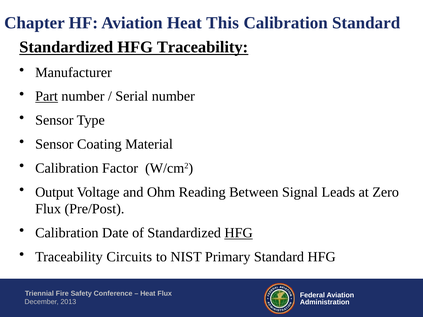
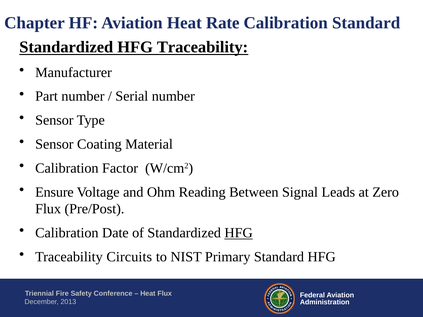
This: This -> Rate (223, 23)
Part underline: present -> none (47, 96)
Output: Output -> Ensure (54, 192)
